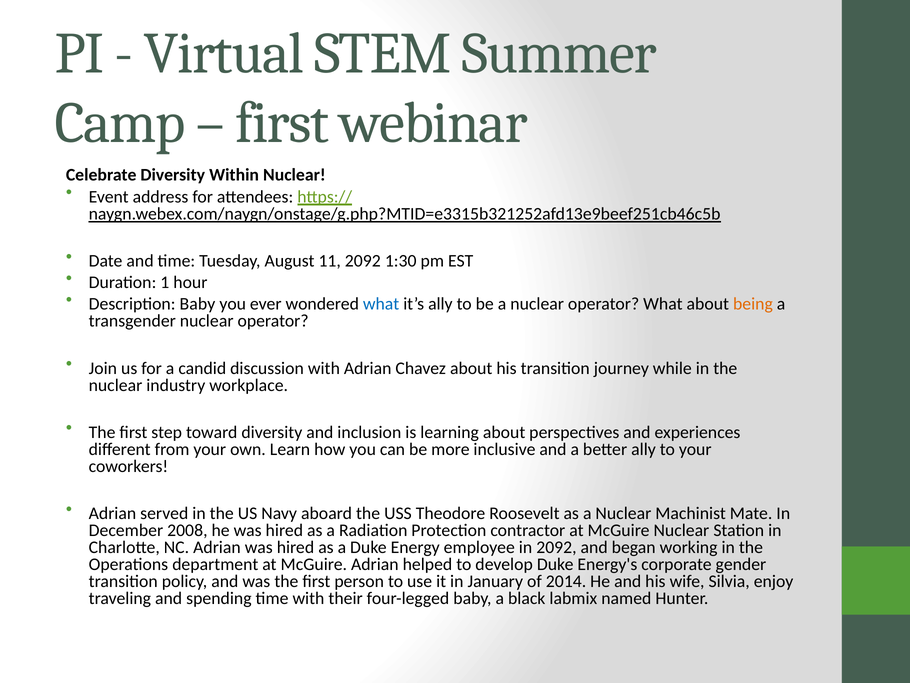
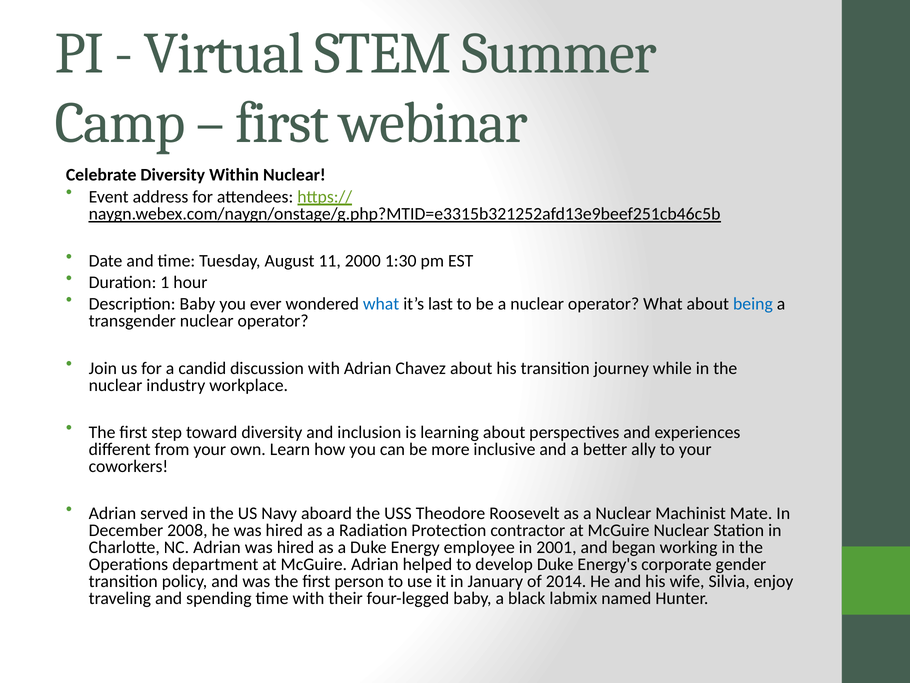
11 2092: 2092 -> 2000 (363, 261)
it’s ally: ally -> last (440, 304)
being colour: orange -> blue (753, 304)
in 2092: 2092 -> 2001 (556, 547)
